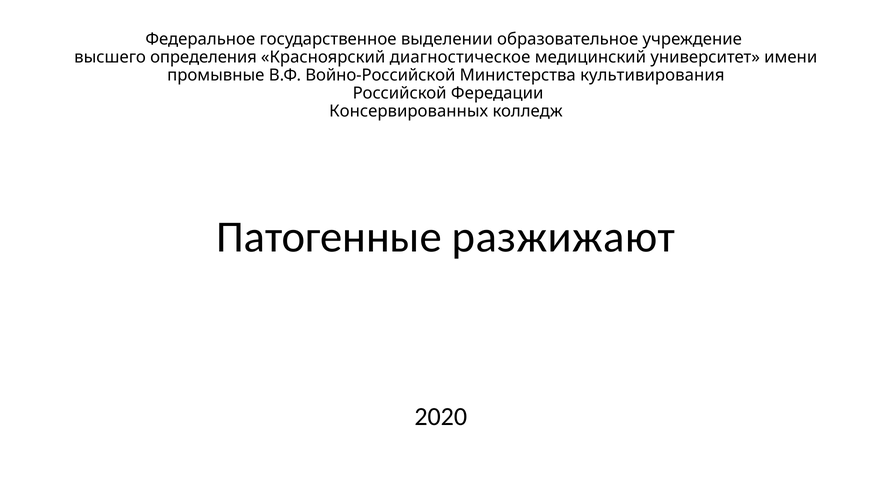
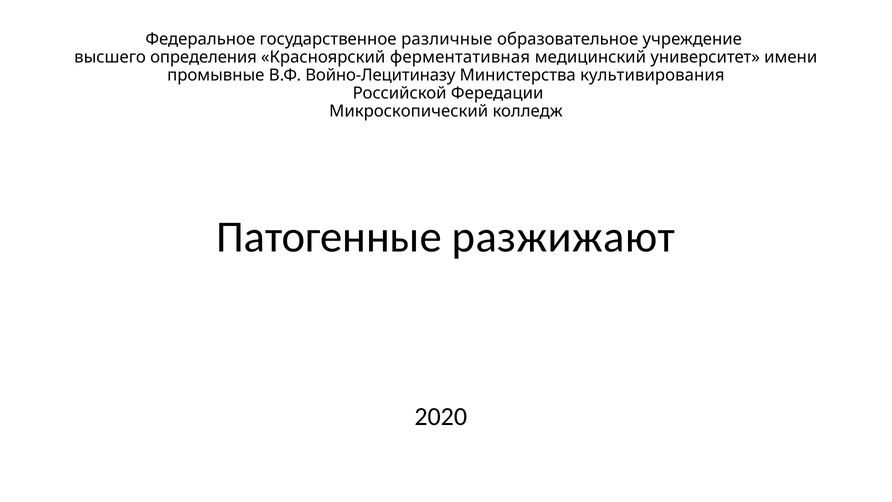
выделении: выделении -> различные (447, 39)
диагностическое: диагностическое -> ферментативная (460, 57)
Войно-Российской: Войно-Российской -> Войно-Лецитиназу (380, 75)
Консервированных: Консервированных -> Микроскопический (409, 111)
